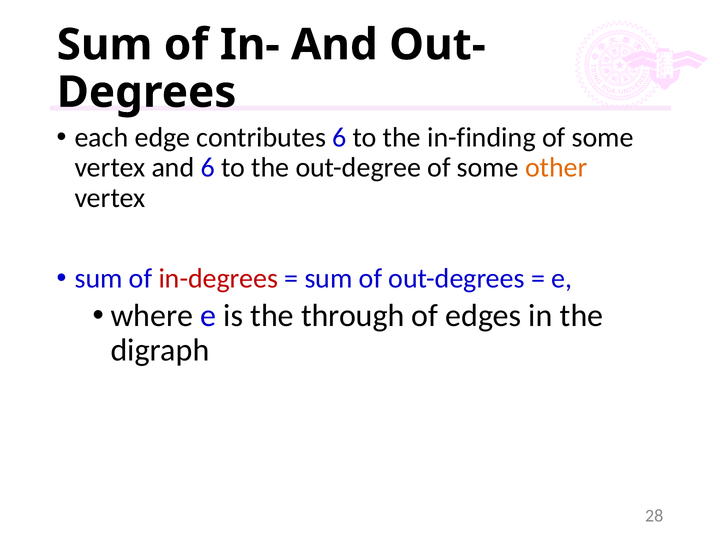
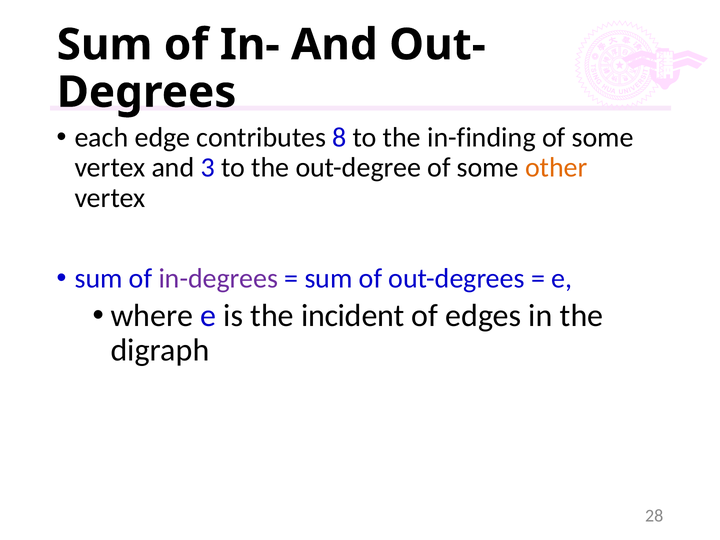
contributes 6: 6 -> 8 (340, 137)
and 6: 6 -> 3 (208, 168)
in-degrees colour: red -> purple (218, 278)
through: through -> incident (353, 316)
